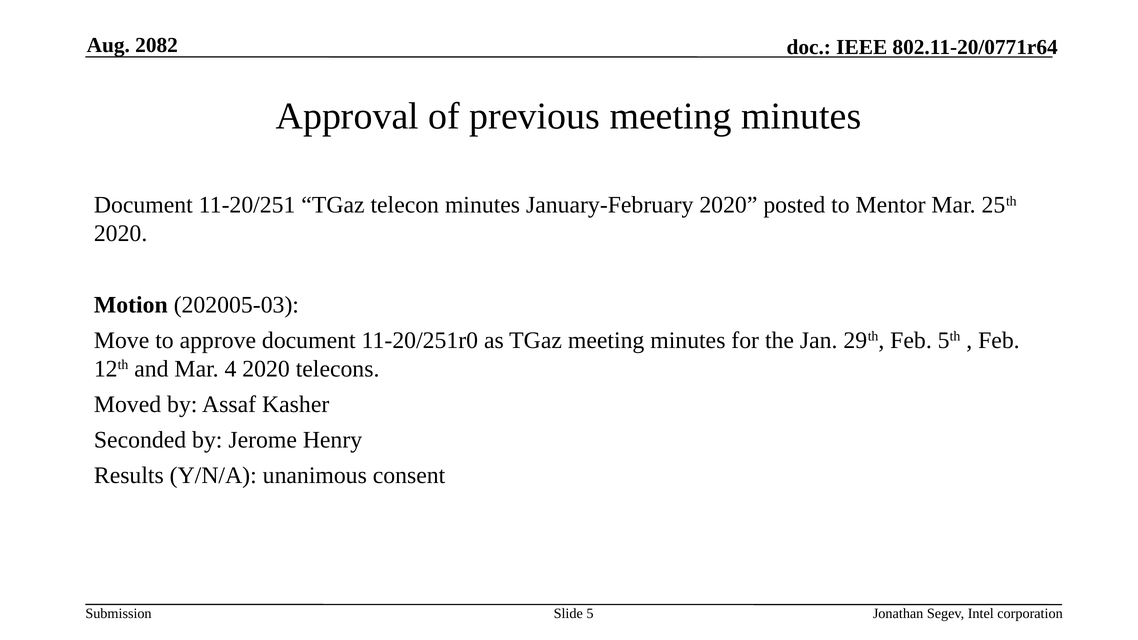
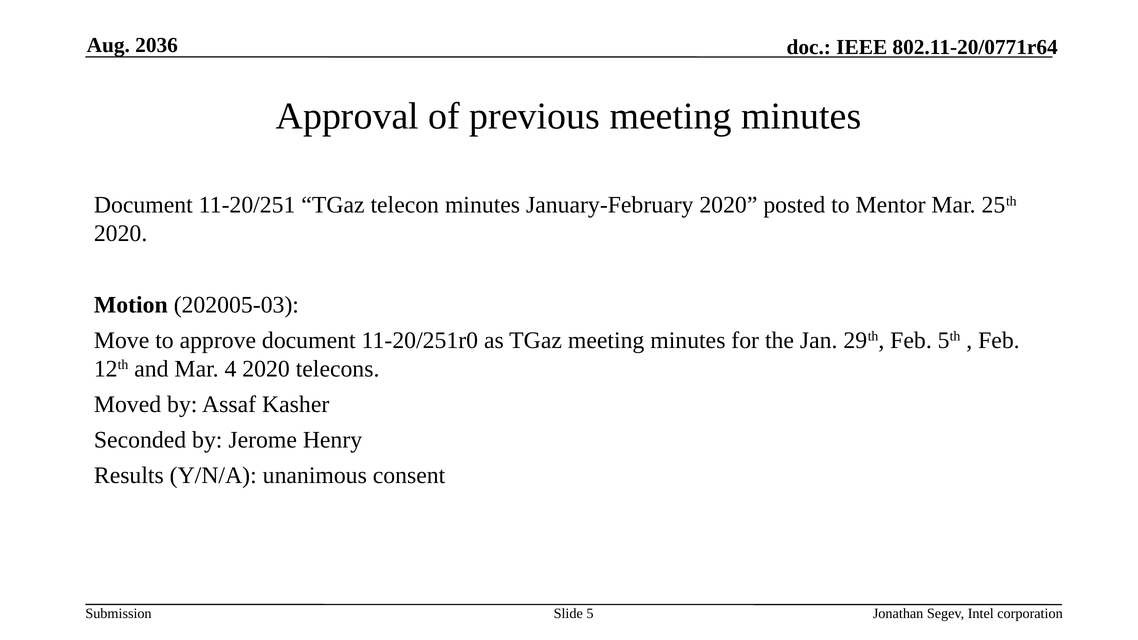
2082: 2082 -> 2036 (157, 45)
